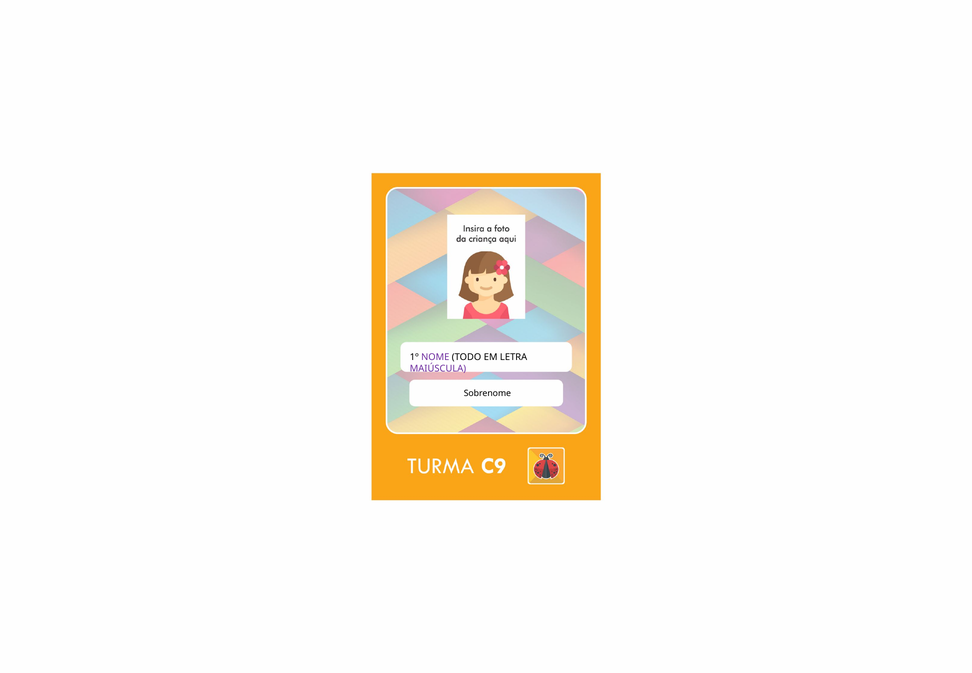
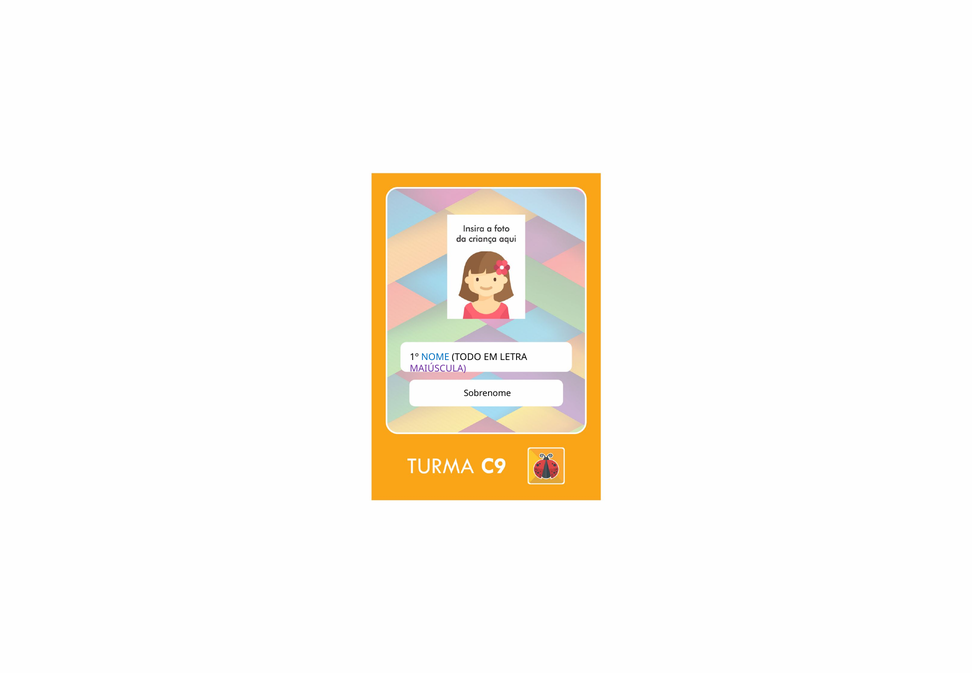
NOME colour: purple -> blue (435, 357)
